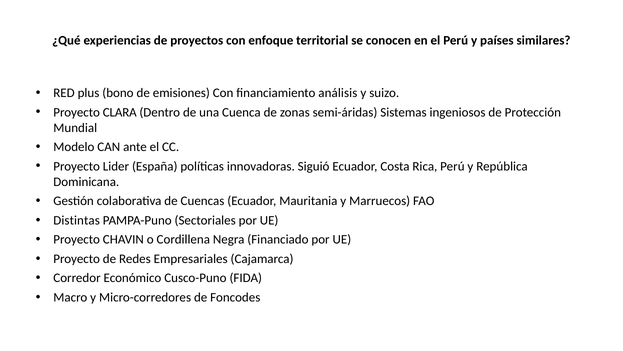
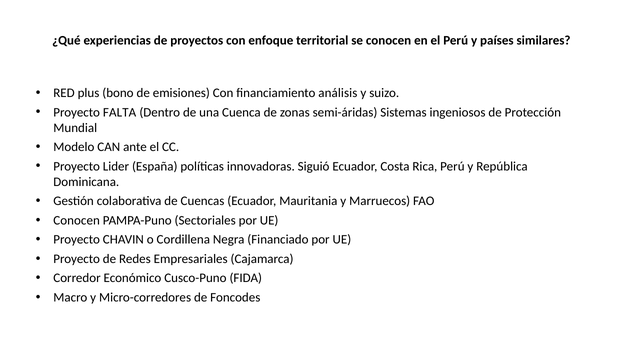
CLARA: CLARA -> FALTA (120, 112)
Distintas: Distintas -> Conocen (77, 220)
